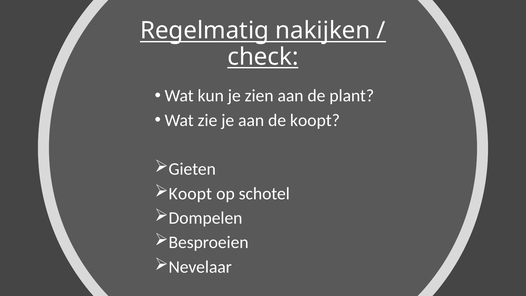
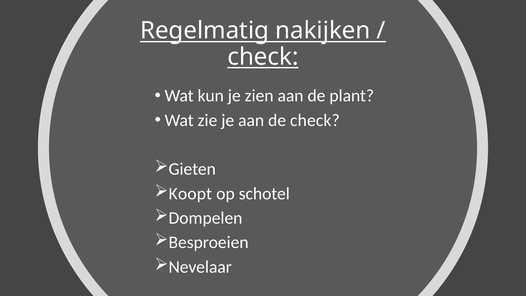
de koopt: koopt -> check (315, 120)
